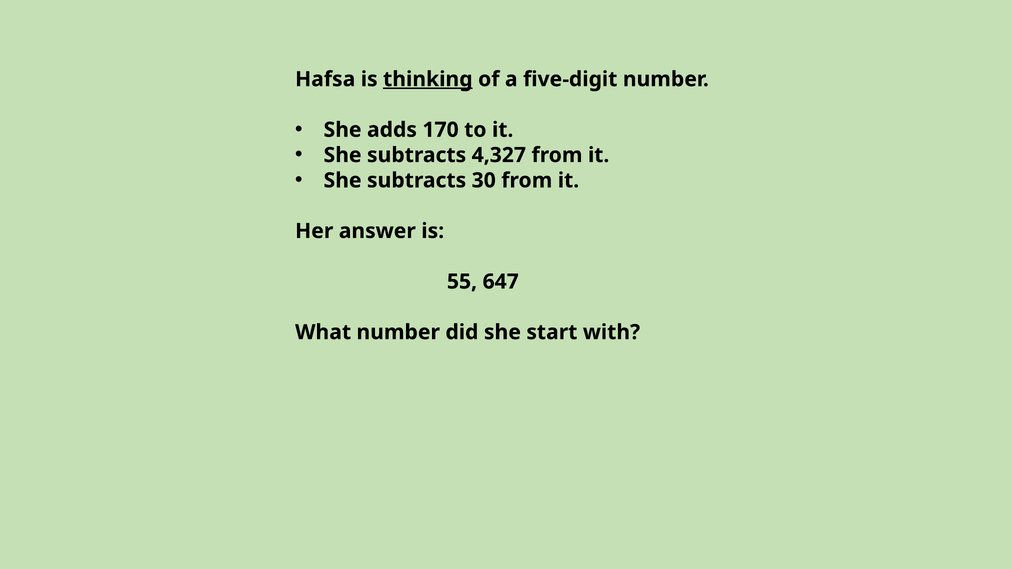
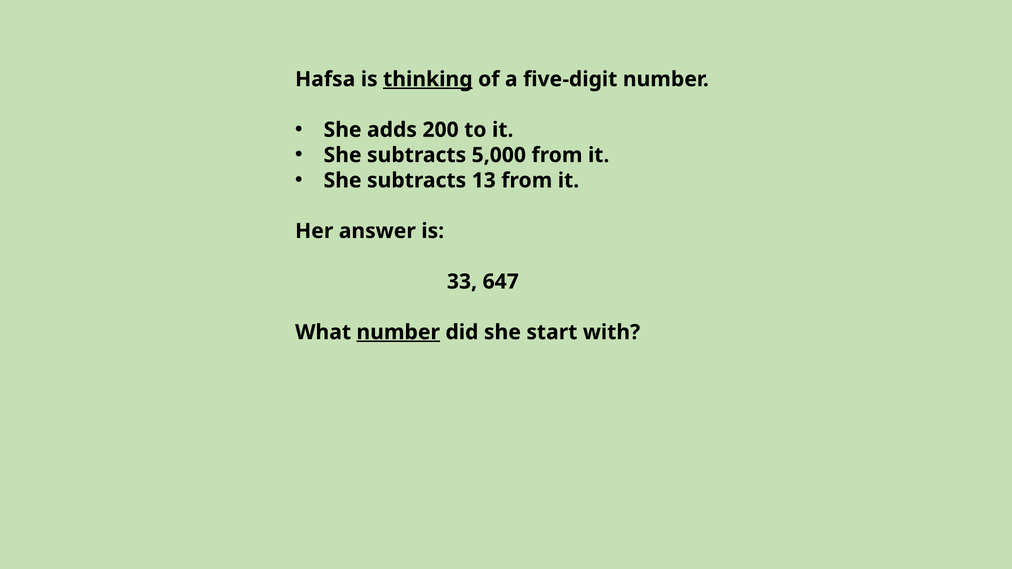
170: 170 -> 200 (441, 130)
4,327: 4,327 -> 5,000 (499, 155)
30: 30 -> 13 (484, 181)
55: 55 -> 33 (462, 282)
number underline: none -> present (398, 332)
